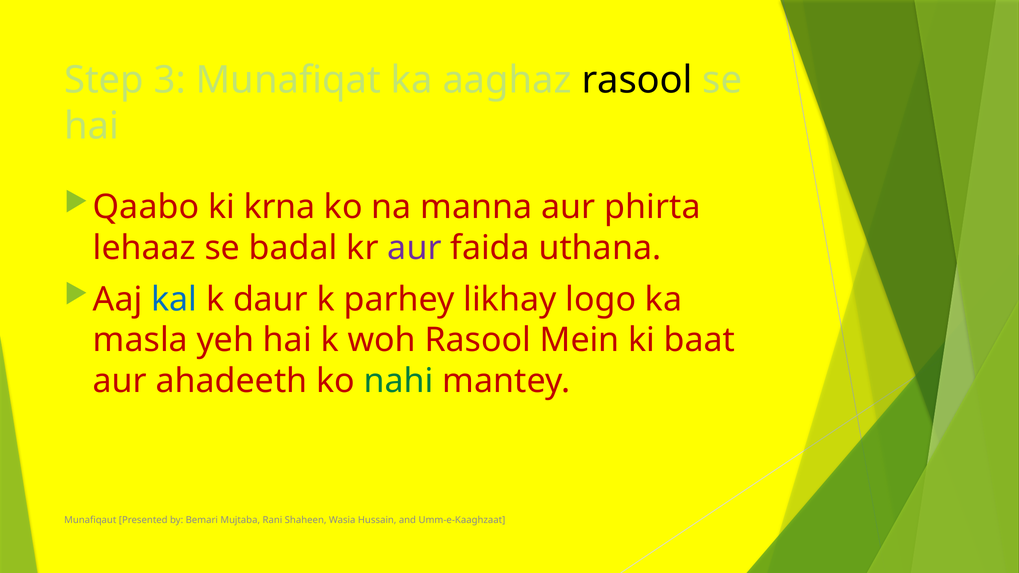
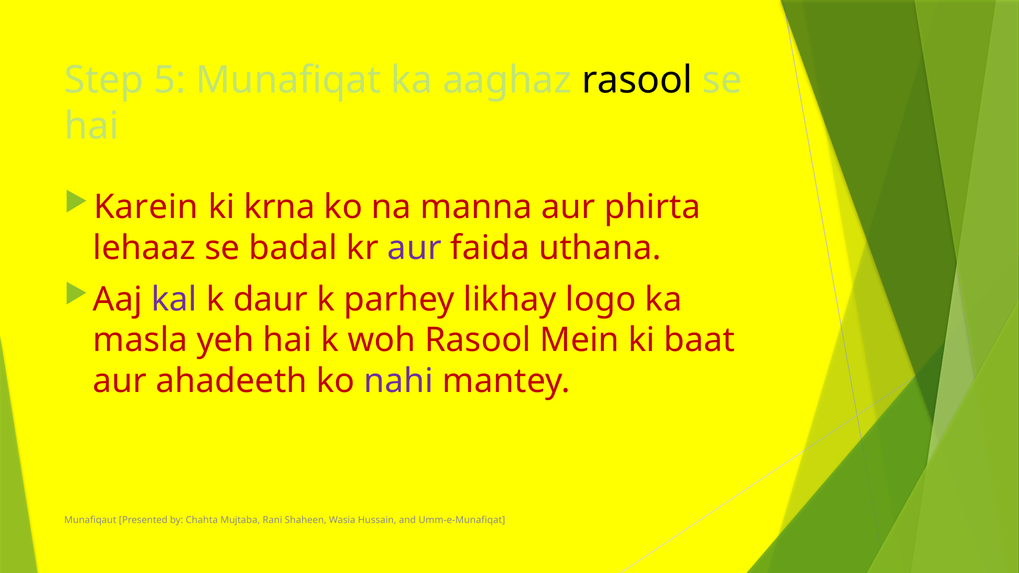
3: 3 -> 5 (170, 80)
Qaabo: Qaabo -> Karein (146, 207)
kal colour: blue -> purple (174, 299)
nahi colour: green -> purple (399, 381)
Bemari: Bemari -> Chahta (202, 520)
Umm-e-Kaaghzaat: Umm-e-Kaaghzaat -> Umm-e-Munafiqat (462, 520)
